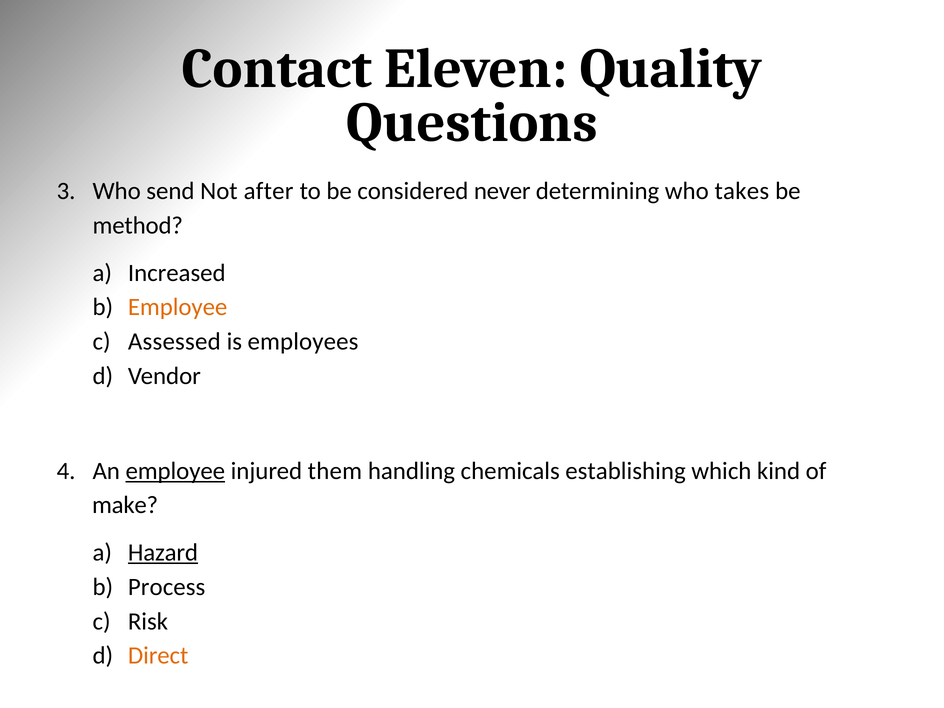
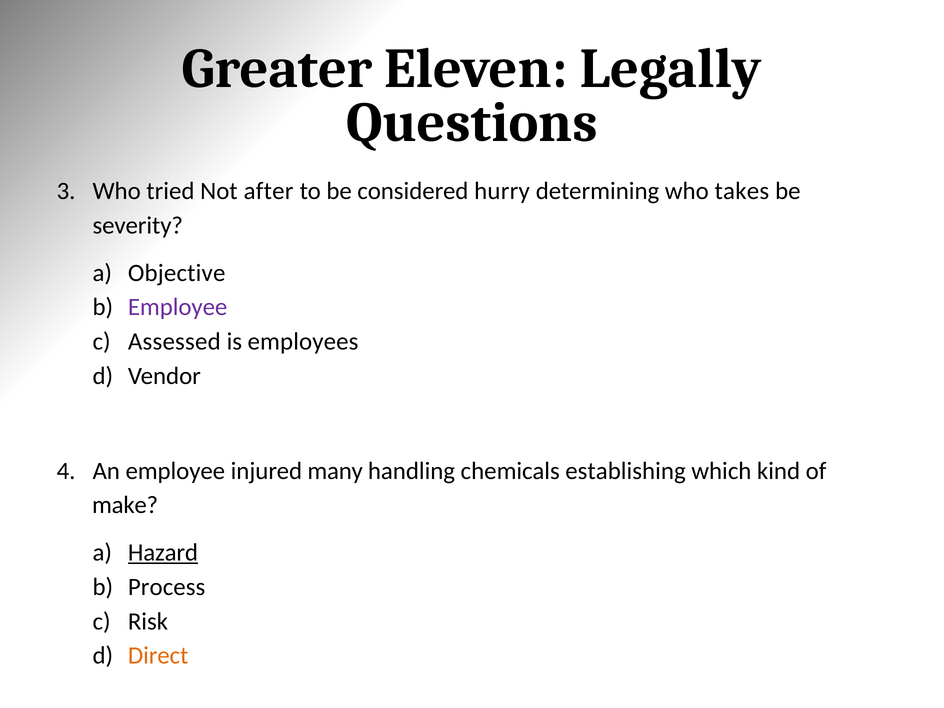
Contact: Contact -> Greater (277, 69)
Quality: Quality -> Legally (671, 69)
send: send -> tried (170, 191)
never: never -> hurry (502, 191)
method: method -> severity (138, 225)
Increased: Increased -> Objective (177, 273)
Employee colour: orange -> purple (178, 307)
employee underline: present -> none (175, 471)
them: them -> many (335, 471)
